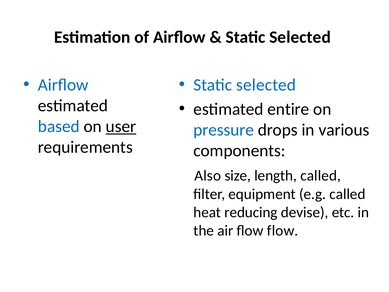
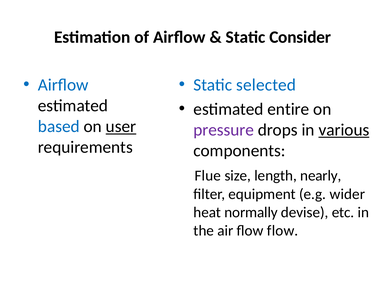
Selected: Selected -> Consider (300, 37)
pressure colour: blue -> purple (224, 130)
various underline: none -> present (344, 130)
Also: Also -> Flue (208, 175)
length called: called -> nearly (321, 175)
e.g called: called -> wider (347, 194)
reducing: reducing -> normally (251, 212)
